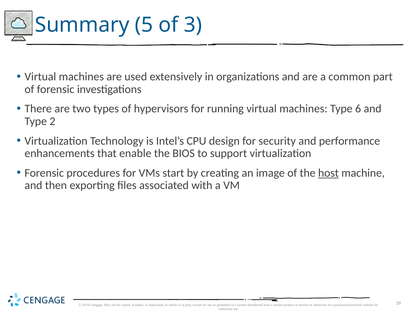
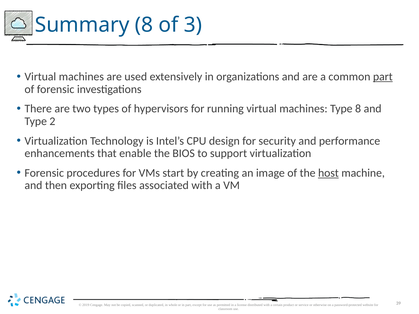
Summary 5: 5 -> 8 (144, 25)
part underline: none -> present (383, 77)
Type 6: 6 -> 8 (358, 109)
